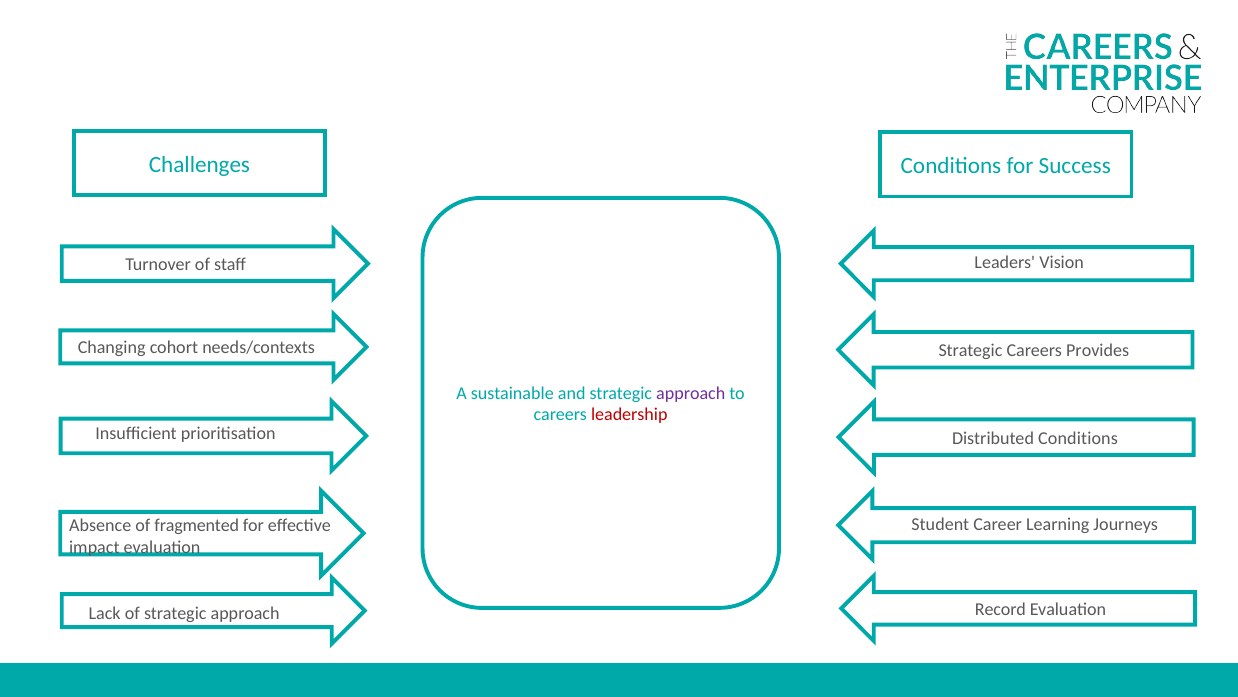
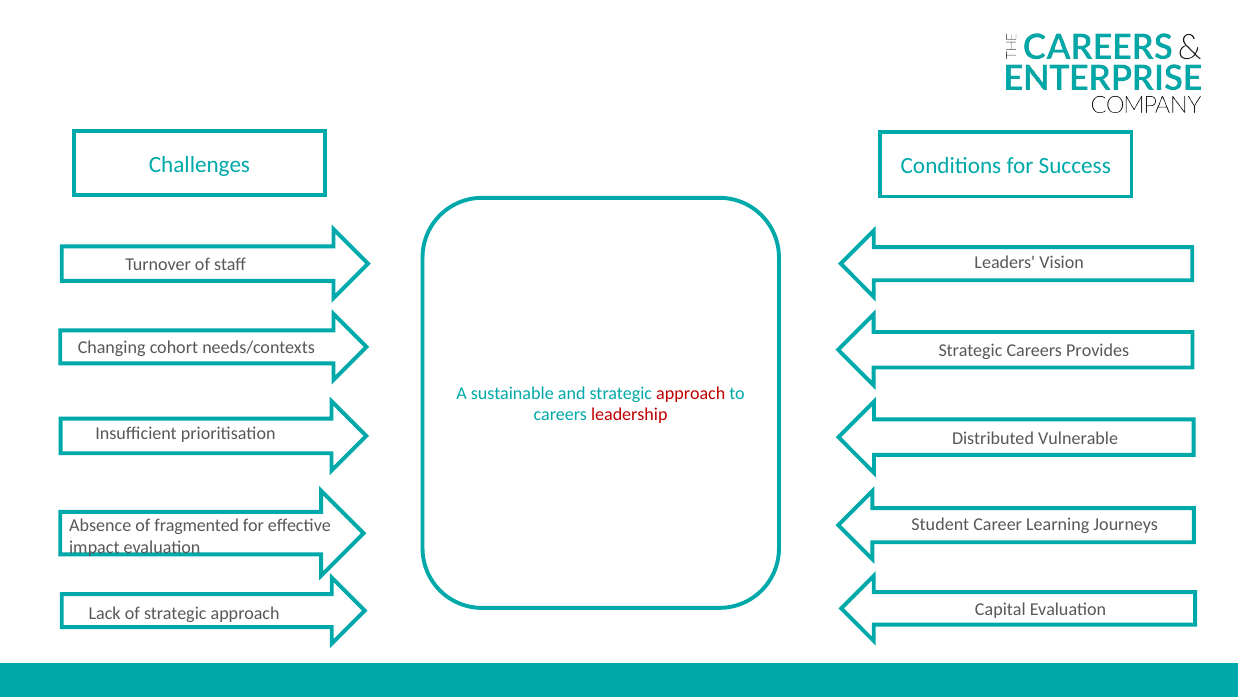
approach colour: purple -> red (691, 393)
Distributed Conditions: Conditions -> Vulnerable (1078, 439)
Record: Record -> Capital (1000, 609)
